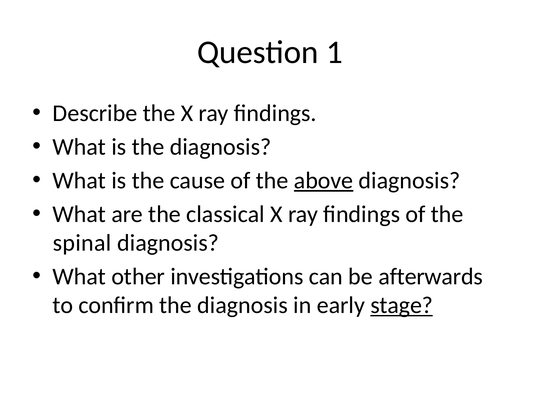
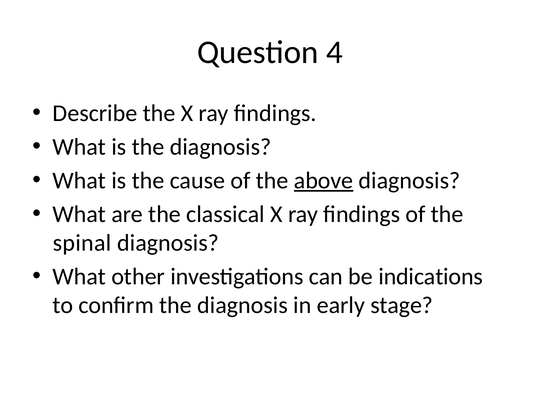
1: 1 -> 4 (334, 52)
afterwards: afterwards -> indications (431, 277)
stage underline: present -> none (402, 305)
